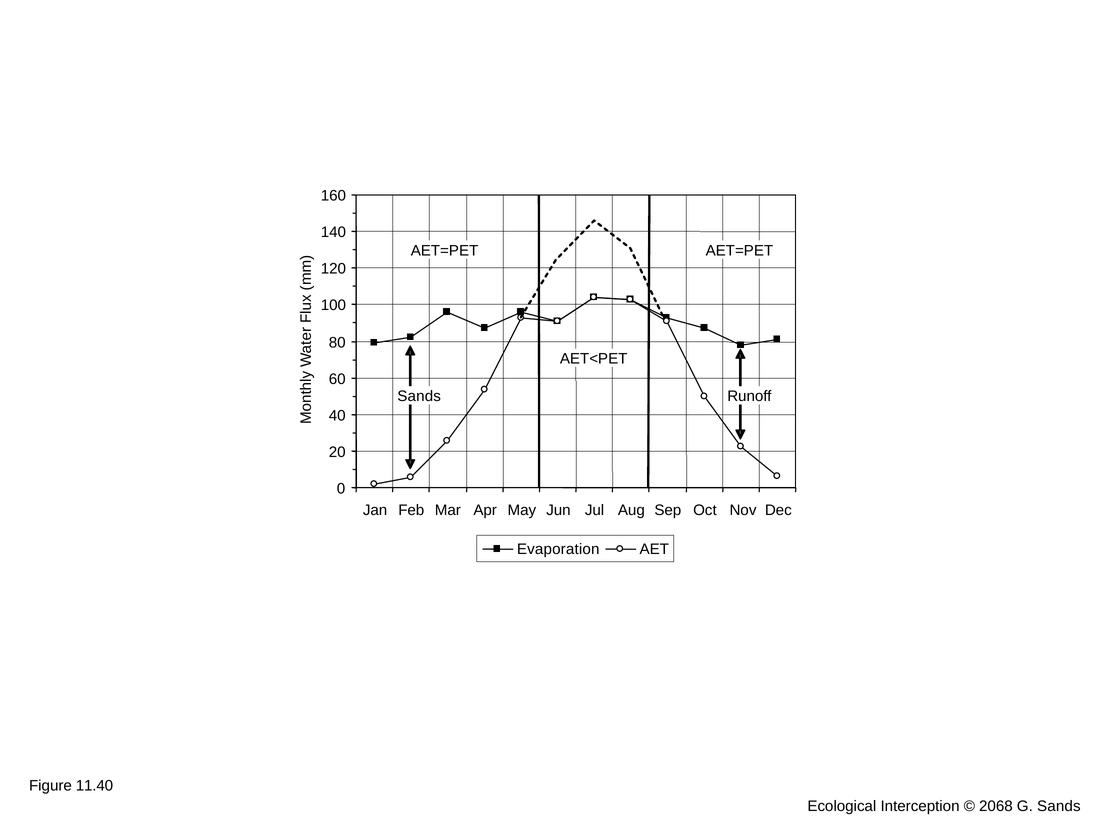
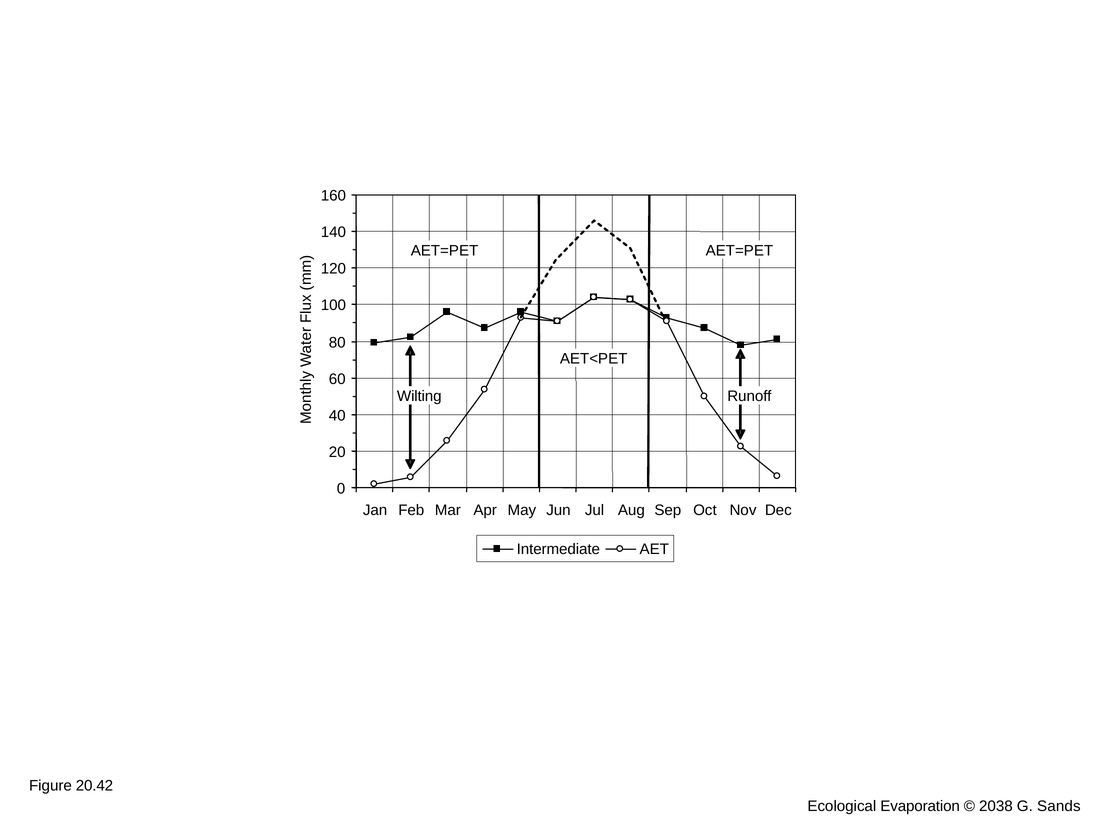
Sands: Sands -> Wilting (419, 396)
Evaporation: Evaporation -> Intermediate (558, 549)
11.40: 11.40 -> 20.42 (94, 786)
Interception: Interception -> Evaporation (920, 806)
2068: 2068 -> 2038 (996, 806)
